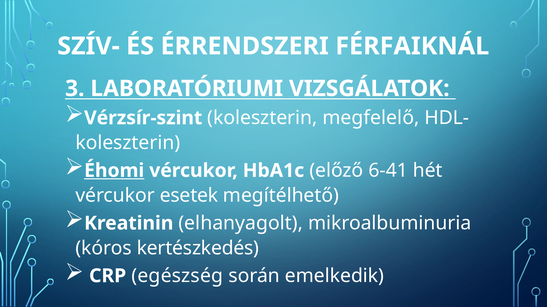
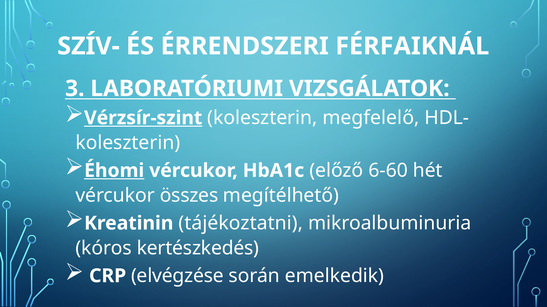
Vérzsír-szint underline: none -> present (143, 118)
6-41: 6-41 -> 6-60 (388, 171)
esetek: esetek -> összes (189, 196)
elhanyagolt: elhanyagolt -> tájékoztatni (241, 224)
egészség: egészség -> elvégzése (177, 276)
